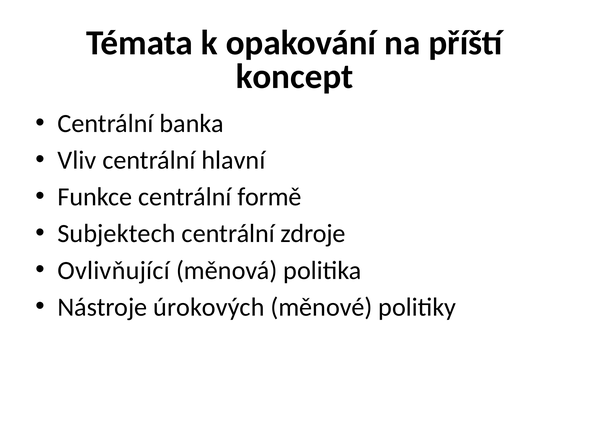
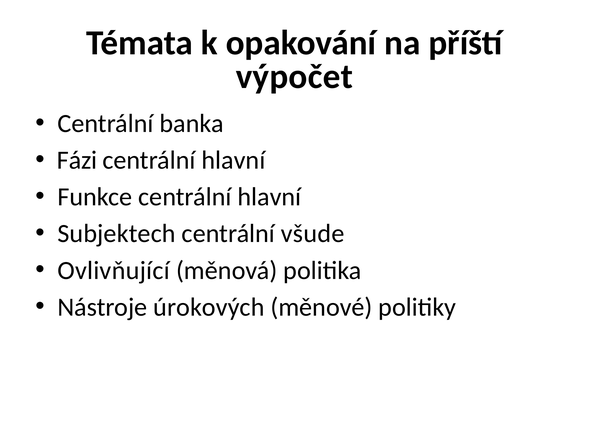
koncept: koncept -> výpočet (294, 77)
Vliv: Vliv -> Fázi (77, 160)
Funkce centrální formě: formě -> hlavní (269, 197)
zdroje: zdroje -> všude (313, 234)
